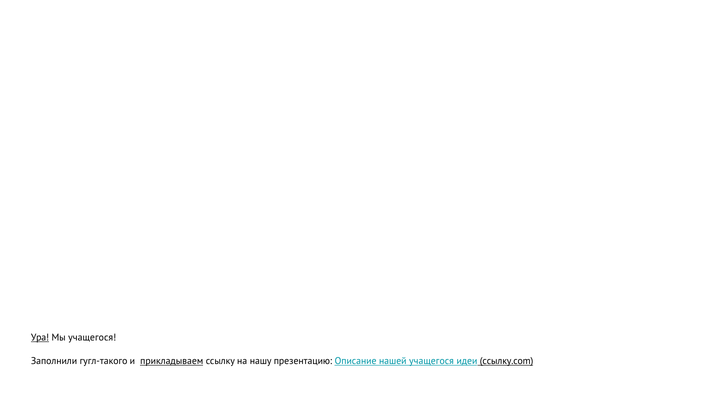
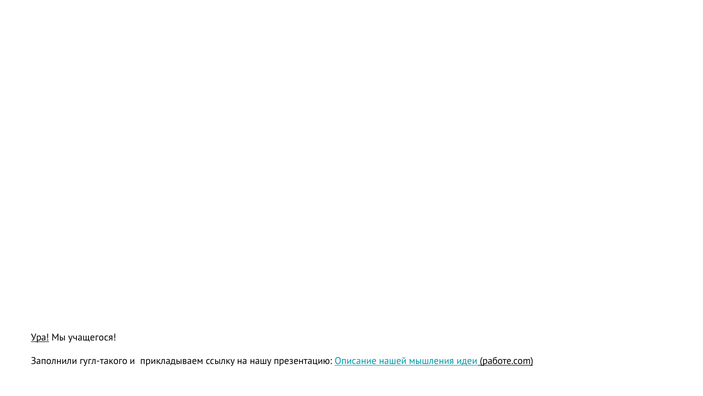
прикладываем underline: present -> none (172, 360)
нашей учащегося: учащегося -> мышления (432, 360)
ссылку.com: ссылку.com -> работе.com (507, 360)
